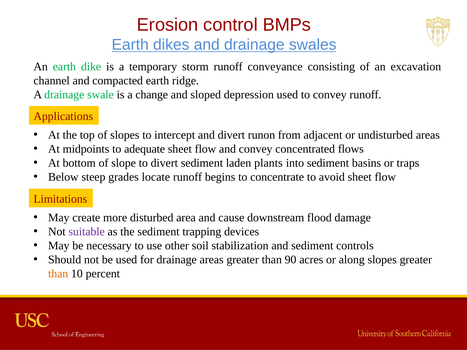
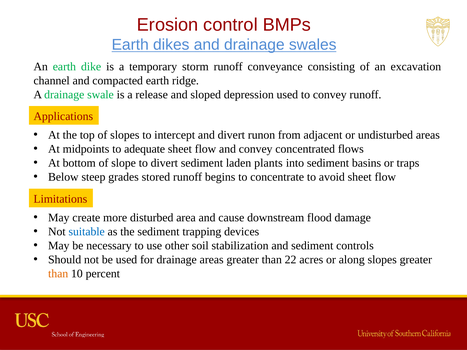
change: change -> release (152, 95)
locate: locate -> stored (156, 177)
suitable colour: purple -> blue (87, 232)
90: 90 -> 22 (291, 260)
